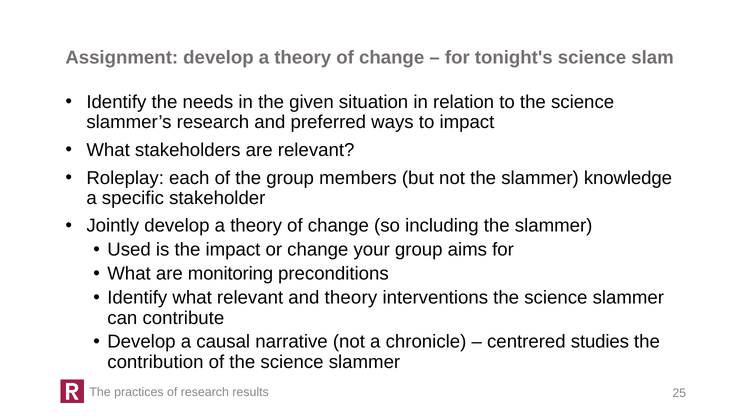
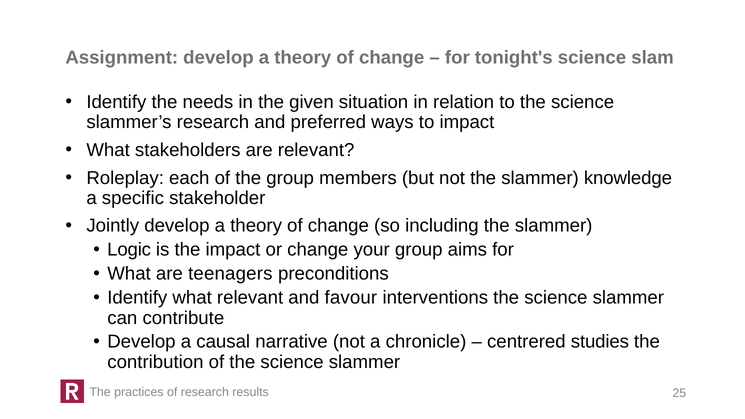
Used: Used -> Logic (129, 250)
monitoring: monitoring -> teenagers (230, 274)
and theory: theory -> favour (351, 298)
